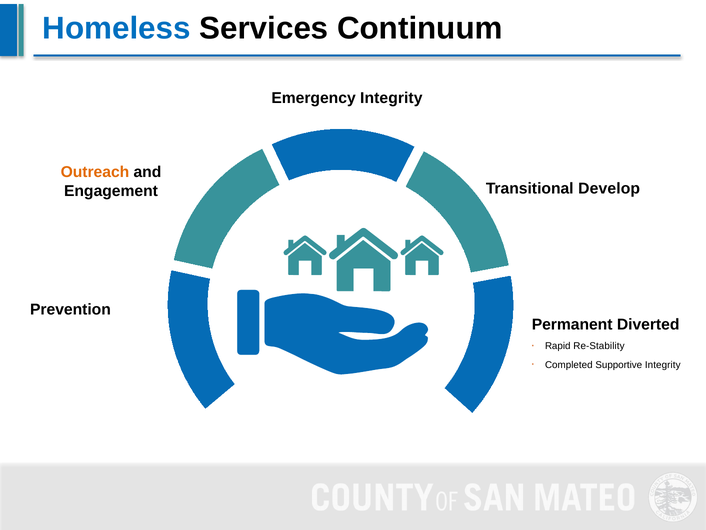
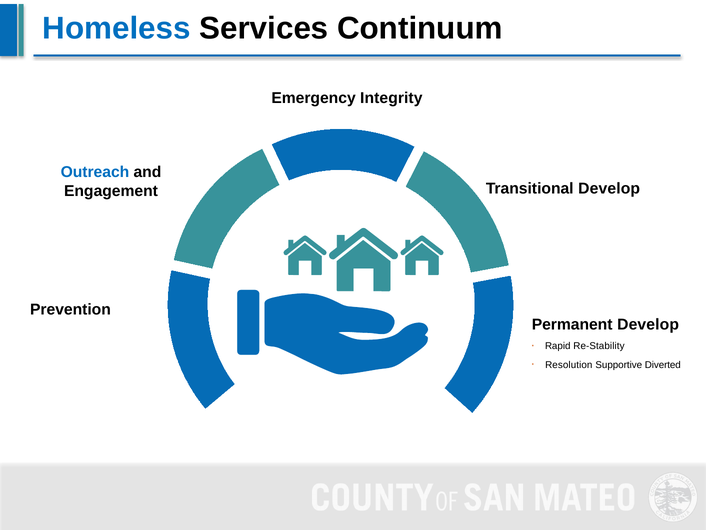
Outreach colour: orange -> blue (95, 172)
Permanent Diverted: Diverted -> Develop (648, 324)
Completed: Completed -> Resolution (569, 365)
Supportive Integrity: Integrity -> Diverted (663, 365)
